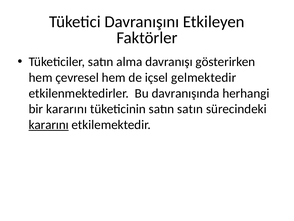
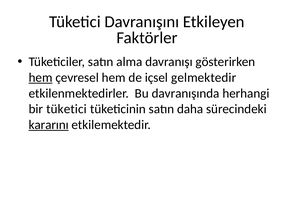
hem underline: none -> present (41, 77)
bir kararını: kararını -> tüketici (67, 109)
satın satın: satın -> daha (190, 109)
